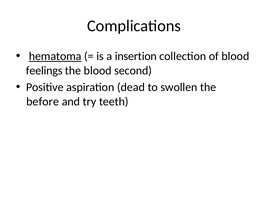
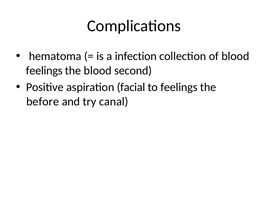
hematoma underline: present -> none (55, 56)
insertion: insertion -> infection (136, 56)
dead: dead -> facial (131, 87)
to swollen: swollen -> feelings (179, 87)
teeth: teeth -> canal (114, 101)
